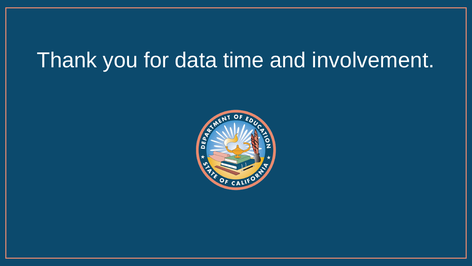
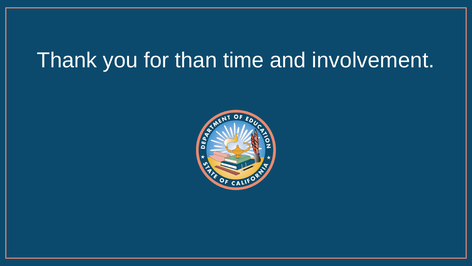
data: data -> than (196, 60)
